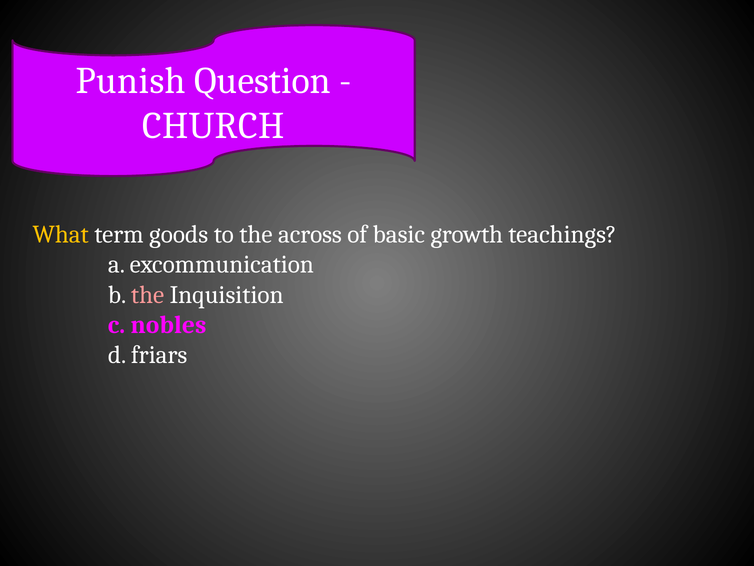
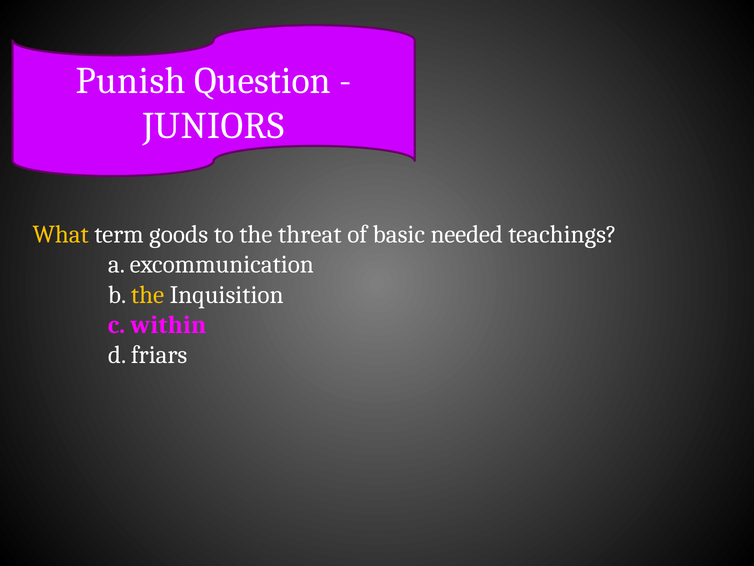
CHURCH: CHURCH -> JUNIORS (213, 126)
across: across -> threat (310, 234)
growth: growth -> needed (467, 234)
the colour: pink -> yellow (148, 294)
nobles: nobles -> within (168, 325)
